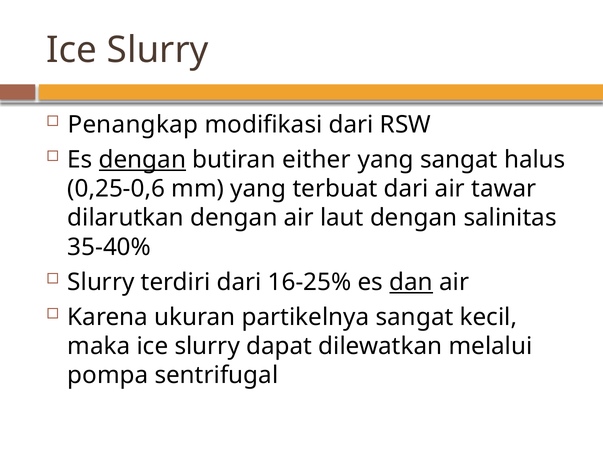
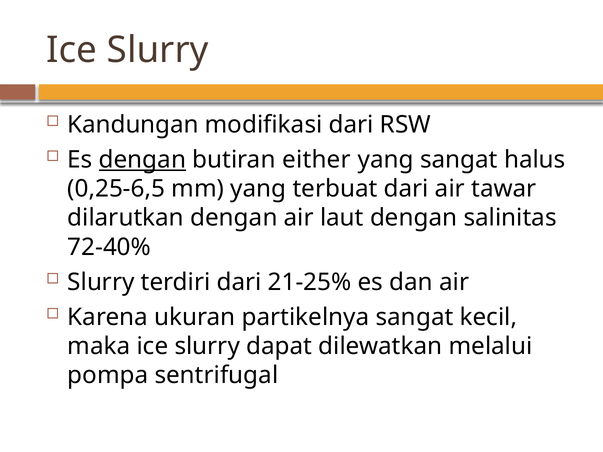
Penangkap: Penangkap -> Kandungan (133, 125)
0,25-0,6: 0,25-0,6 -> 0,25-6,5 (116, 189)
35-40%: 35-40% -> 72-40% (109, 247)
16-25%: 16-25% -> 21-25% (310, 282)
dan underline: present -> none (411, 282)
